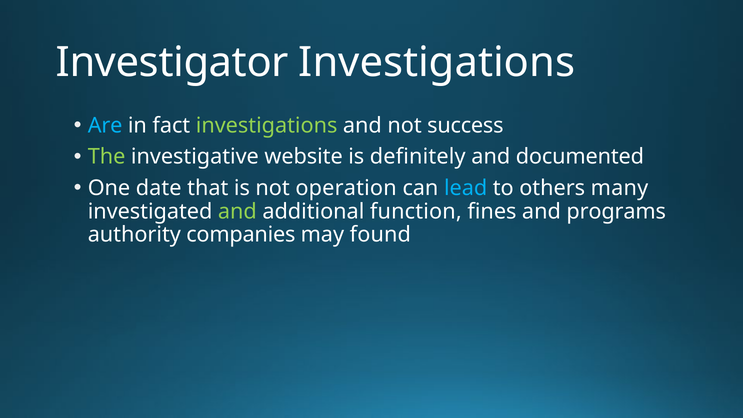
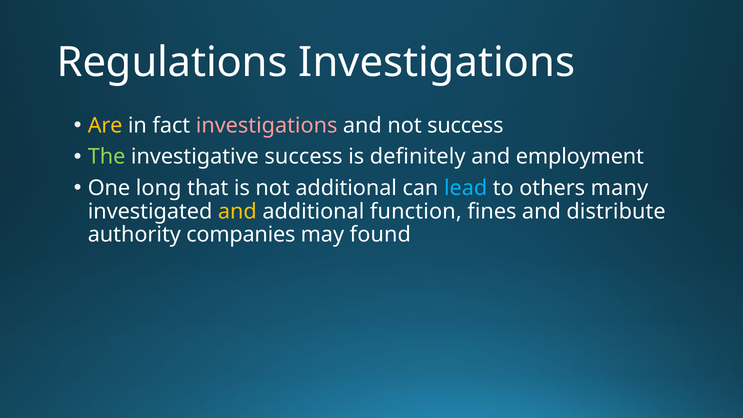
Investigator: Investigator -> Regulations (172, 62)
Are colour: light blue -> yellow (105, 126)
investigations colour: light green -> pink (267, 126)
investigative website: website -> success (304, 157)
documented: documented -> employment (580, 157)
date: date -> long (159, 188)
not operation: operation -> additional (346, 188)
and colour: light green -> yellow (237, 211)
programs: programs -> distribute (616, 211)
